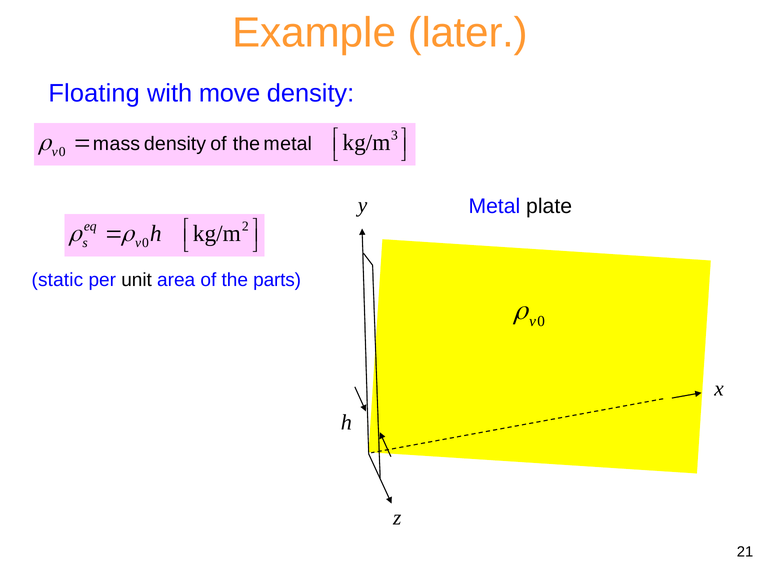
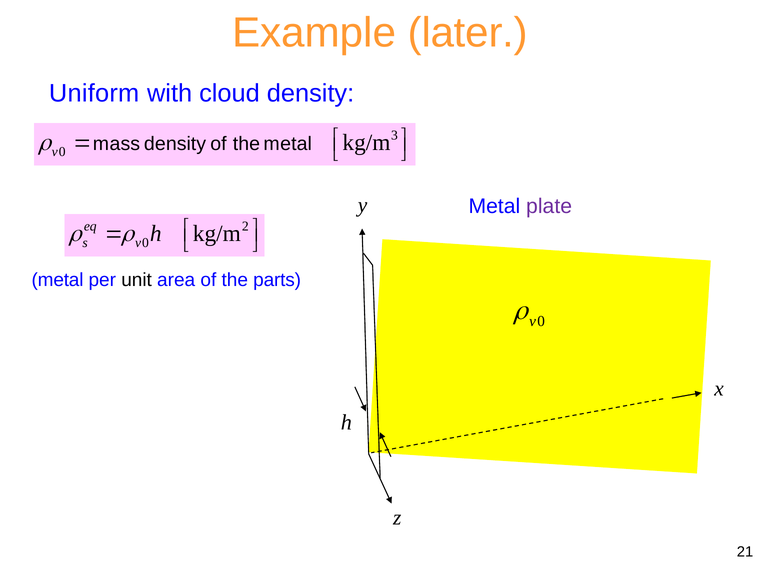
Floating: Floating -> Uniform (94, 93)
move: move -> cloud (229, 93)
plate colour: black -> purple (549, 207)
static: static -> metal (58, 280)
